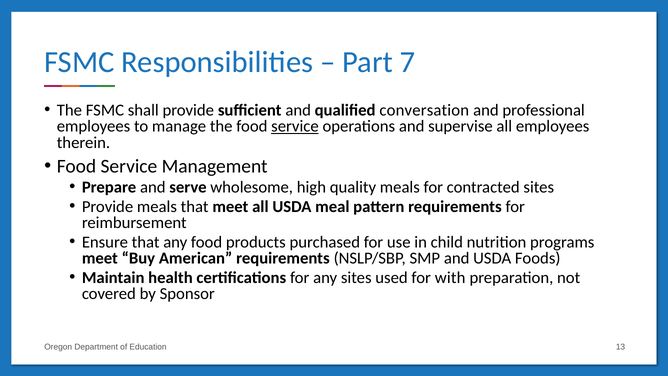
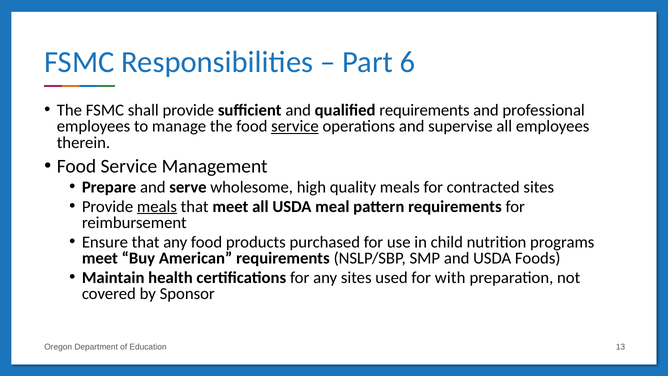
7: 7 -> 6 (408, 62)
qualified conversation: conversation -> requirements (424, 110)
meals underline: none -> present (157, 206)
